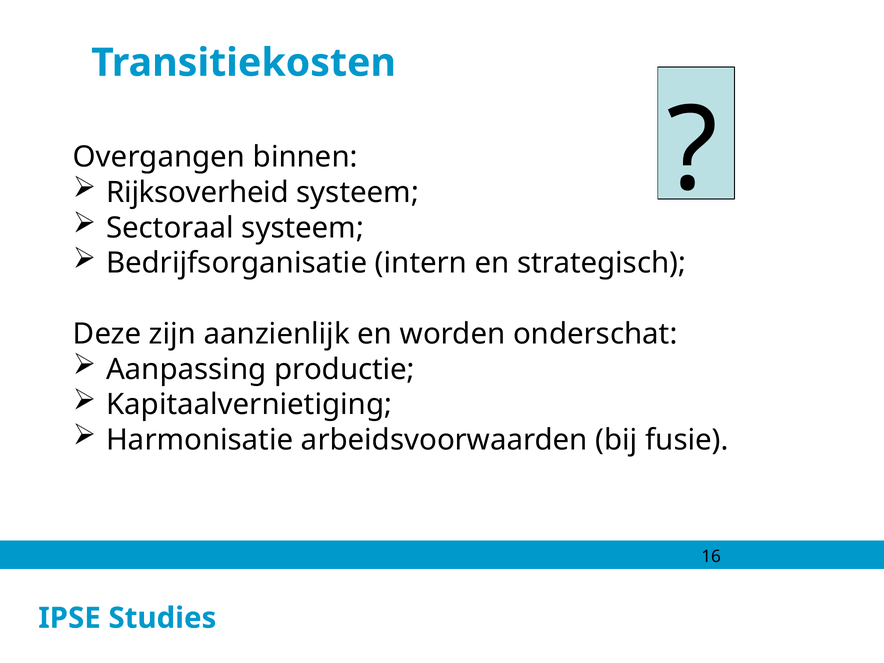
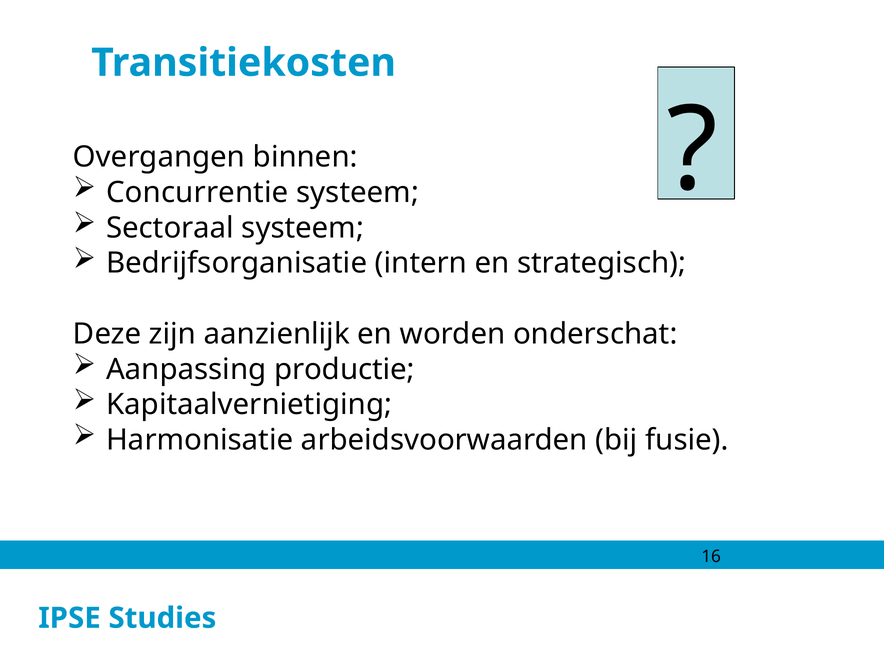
Rijksoverheid: Rijksoverheid -> Concurrentie (197, 193)
